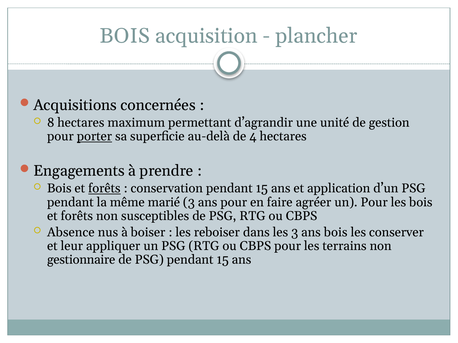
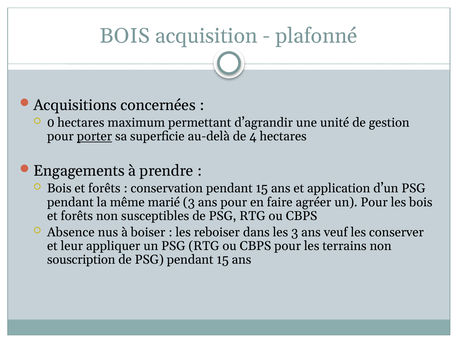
plancher: plancher -> plafonné (316, 36)
8: 8 -> 0 (51, 123)
forêts underline: present -> none (104, 189)
ans bois: bois -> veuf (336, 232)
gestionnaire: gestionnaire -> souscription (81, 260)
